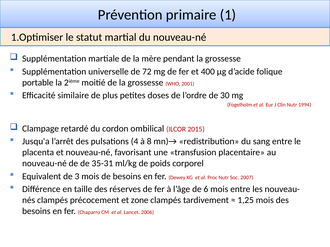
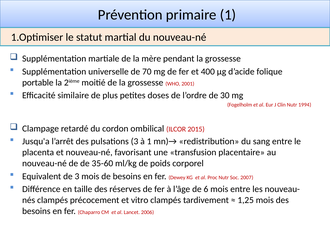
72: 72 -> 70 (147, 72)
pulsations 4: 4 -> 3 (135, 142)
à 8: 8 -> 1 (149, 142)
35-31: 35-31 -> 35-60 (102, 164)
zone: zone -> vitro (140, 201)
